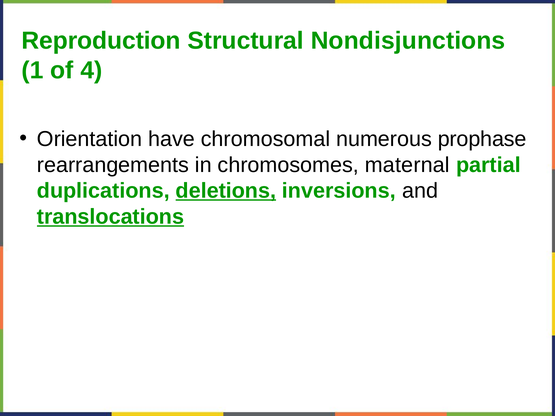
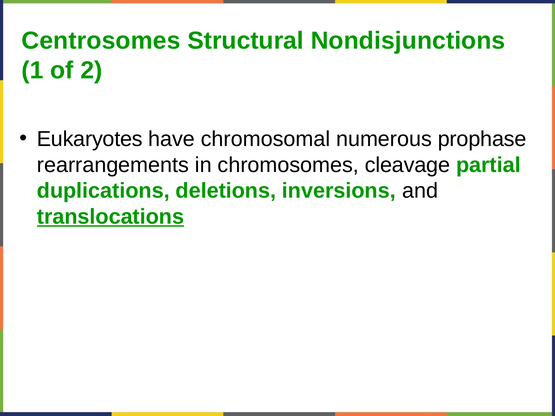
Reproduction: Reproduction -> Centrosomes (101, 41)
4: 4 -> 2 (91, 70)
Orientation: Orientation -> Eukaryotes (90, 139)
maternal: maternal -> cleavage (407, 165)
deletions underline: present -> none (226, 191)
